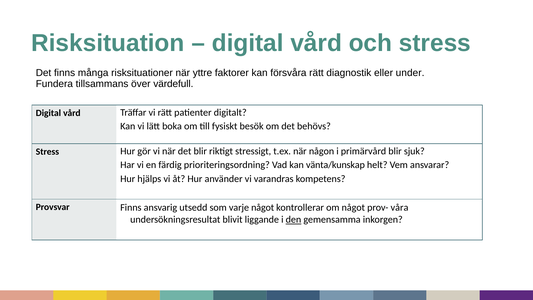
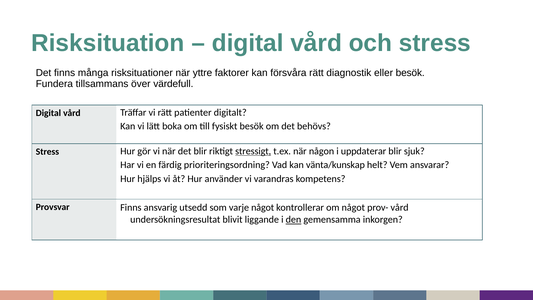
eller under: under -> besök (410, 73)
stressigt underline: none -> present (253, 151)
primärvård: primärvård -> uppdaterar (364, 151)
prov- våra: våra -> vård (400, 207)
